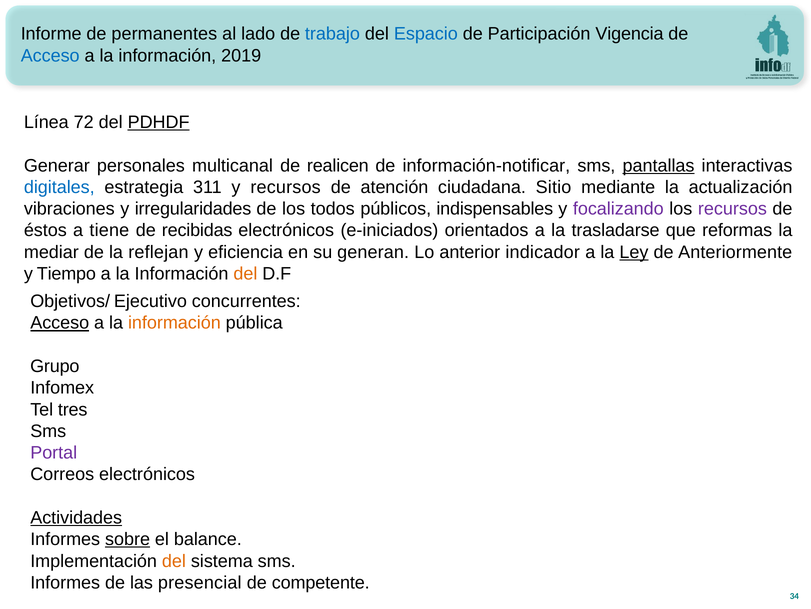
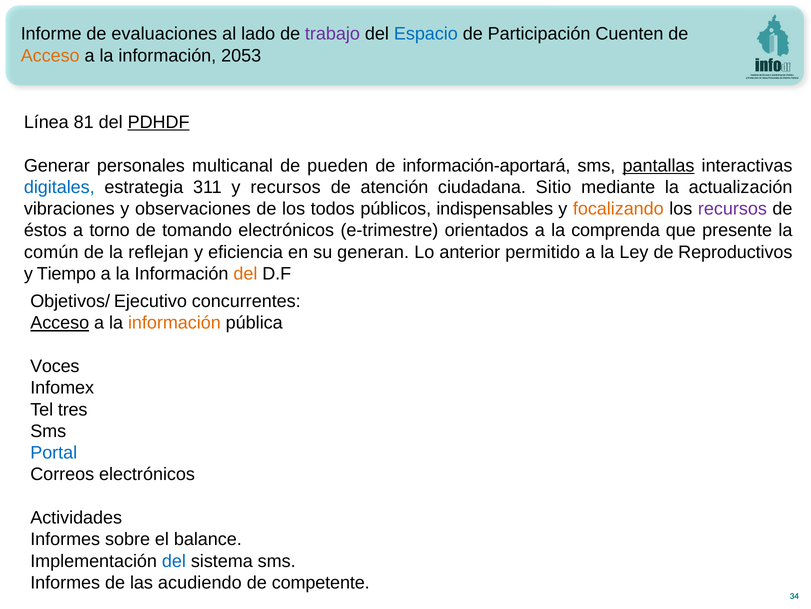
permanentes: permanentes -> evaluaciones (164, 34)
trabajo colour: blue -> purple (332, 34)
Vigencia: Vigencia -> Cuenten (629, 34)
Acceso colour: blue -> orange (50, 55)
2019: 2019 -> 2053 (241, 55)
72: 72 -> 81 (84, 122)
realicen: realicen -> pueden (338, 165)
información-notificar: información-notificar -> información-aportará (486, 165)
irregularidades: irregularidades -> observaciones (193, 209)
focalizando colour: purple -> orange (618, 209)
tiene: tiene -> torno (110, 230)
recibidas: recibidas -> tomando (197, 230)
e-iniciados: e-iniciados -> e-trimestre (389, 230)
trasladarse: trasladarse -> comprenda (616, 230)
reformas: reformas -> presente (737, 230)
mediar: mediar -> común (51, 252)
indicador: indicador -> permitido (543, 252)
Ley underline: present -> none (634, 252)
Anteriormente: Anteriormente -> Reproductivos (735, 252)
Grupo: Grupo -> Voces (55, 366)
Portal colour: purple -> blue (54, 452)
Actividades underline: present -> none (76, 517)
sobre underline: present -> none (128, 539)
del colour: orange -> blue (174, 560)
presencial: presencial -> acudiendo (200, 582)
